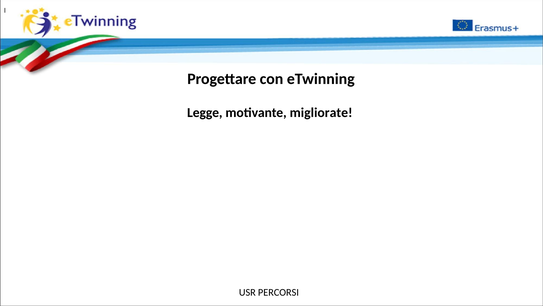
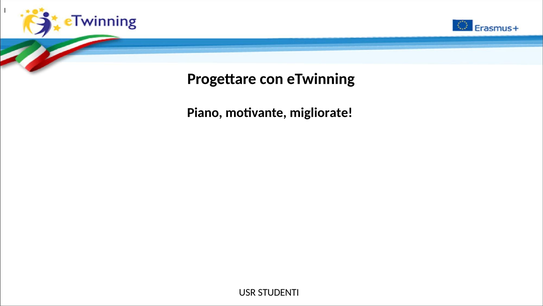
Legge: Legge -> Piano (205, 113)
PERCORSI: PERCORSI -> STUDENTI (278, 292)
